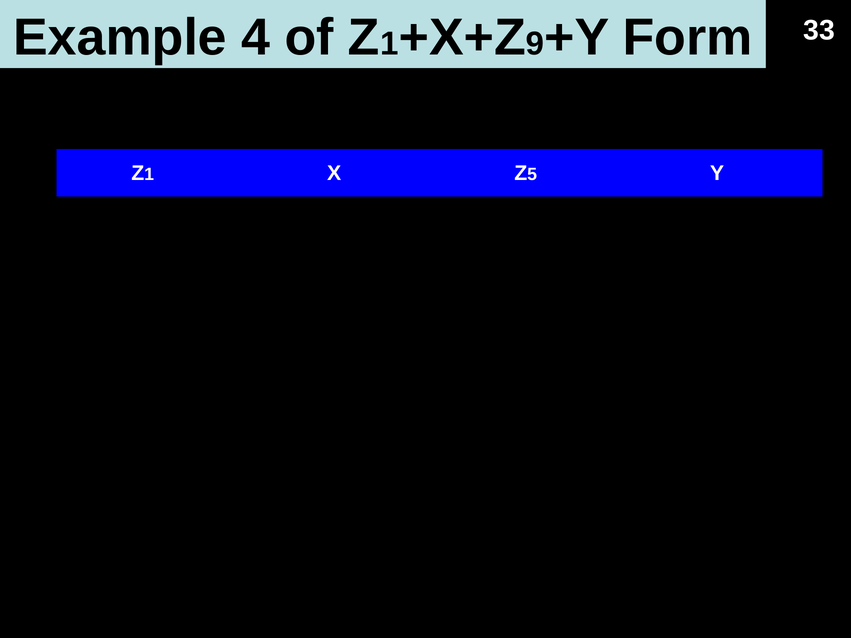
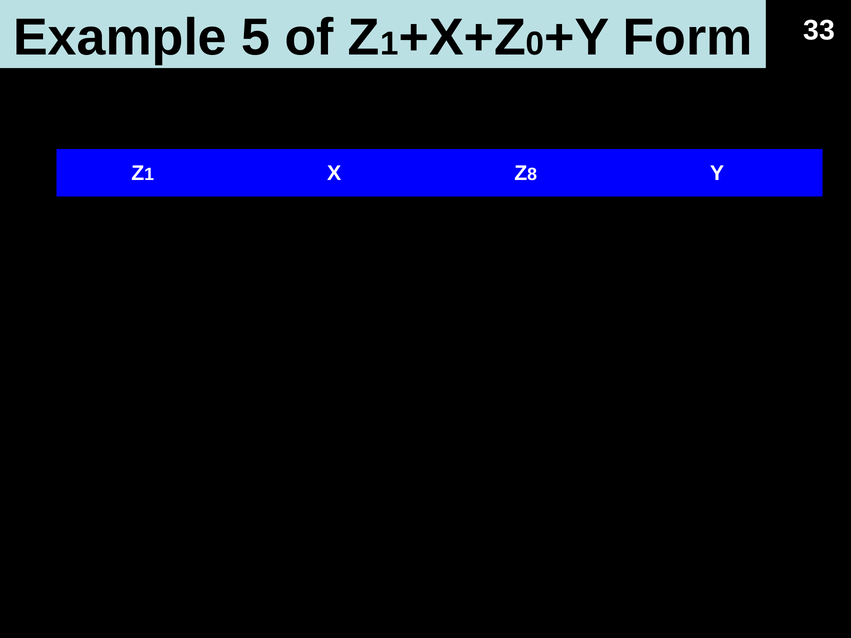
4: 4 -> 5 (256, 38)
9: 9 -> 0 (535, 44)
5: 5 -> 8 (532, 174)
